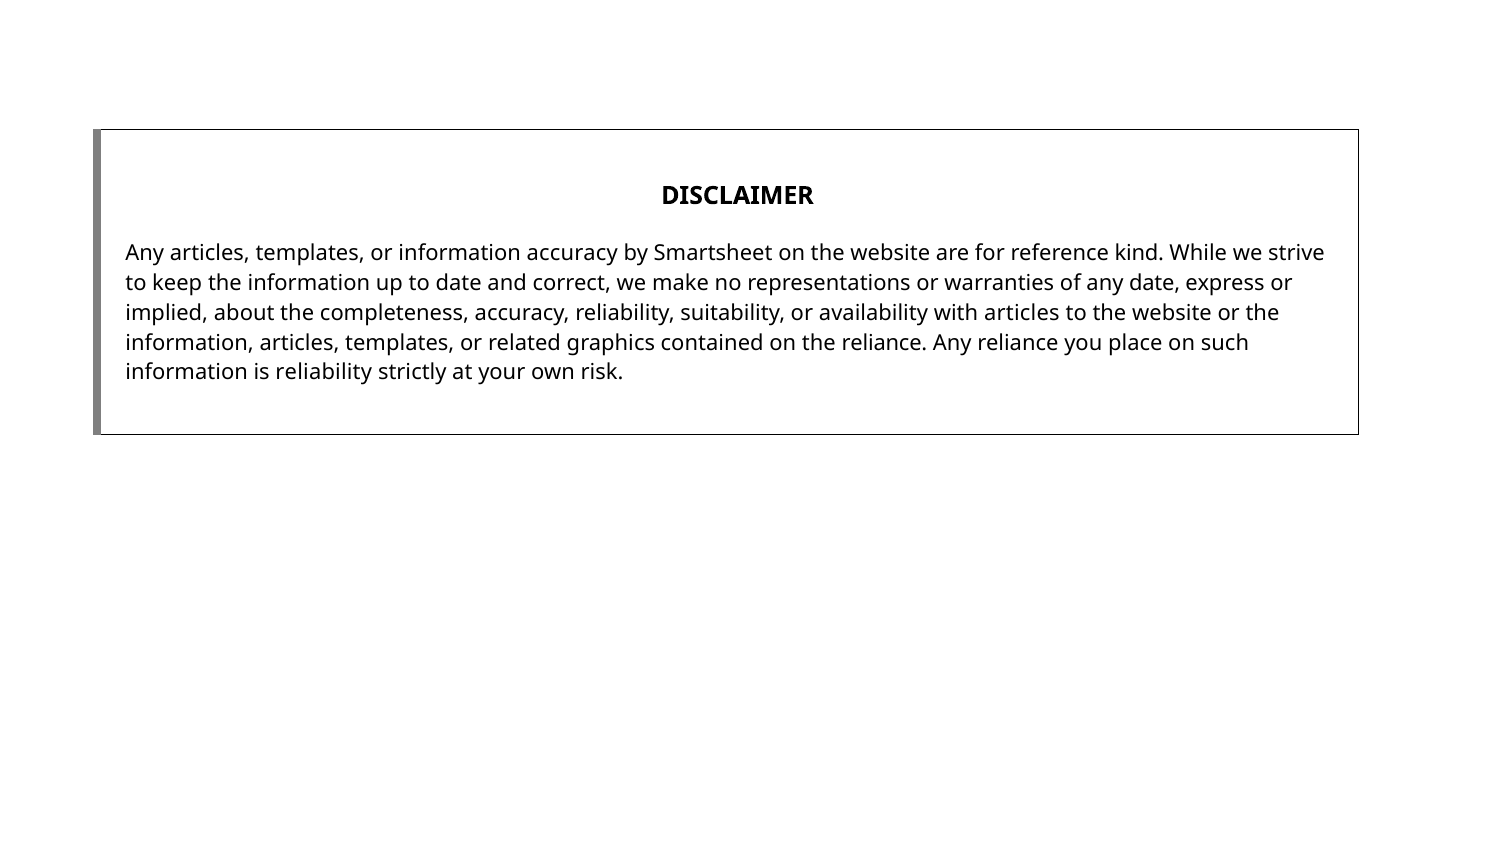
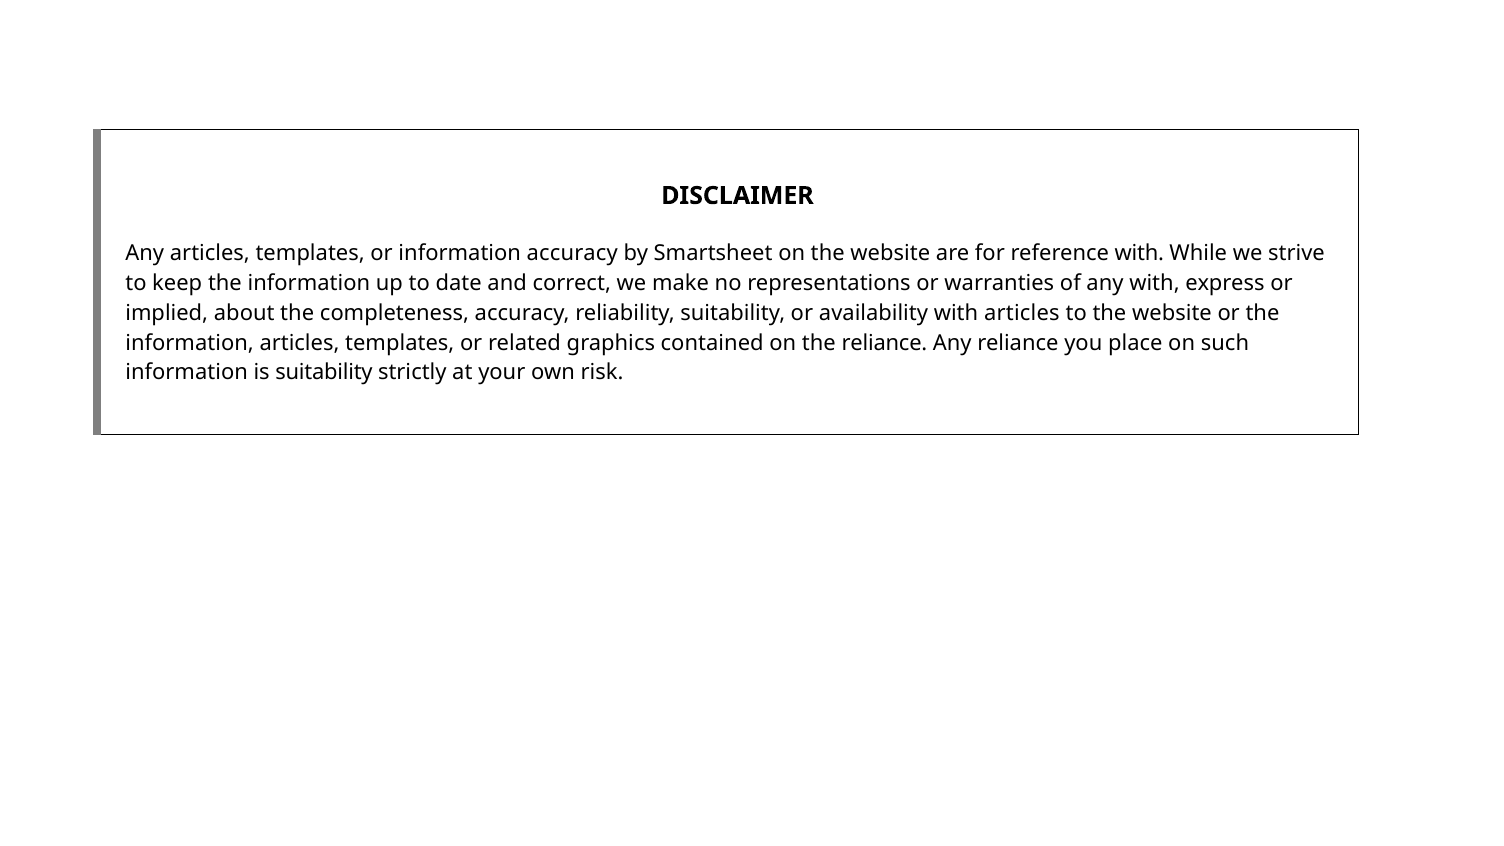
reference kind: kind -> with (1139, 253)
any date: date -> with (1154, 283)
is reliability: reliability -> suitability (324, 373)
